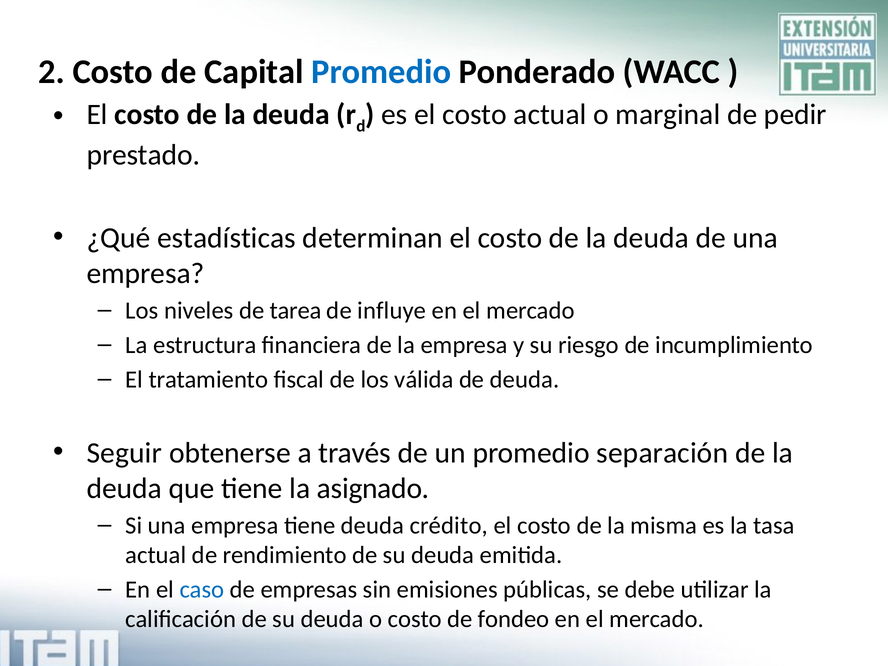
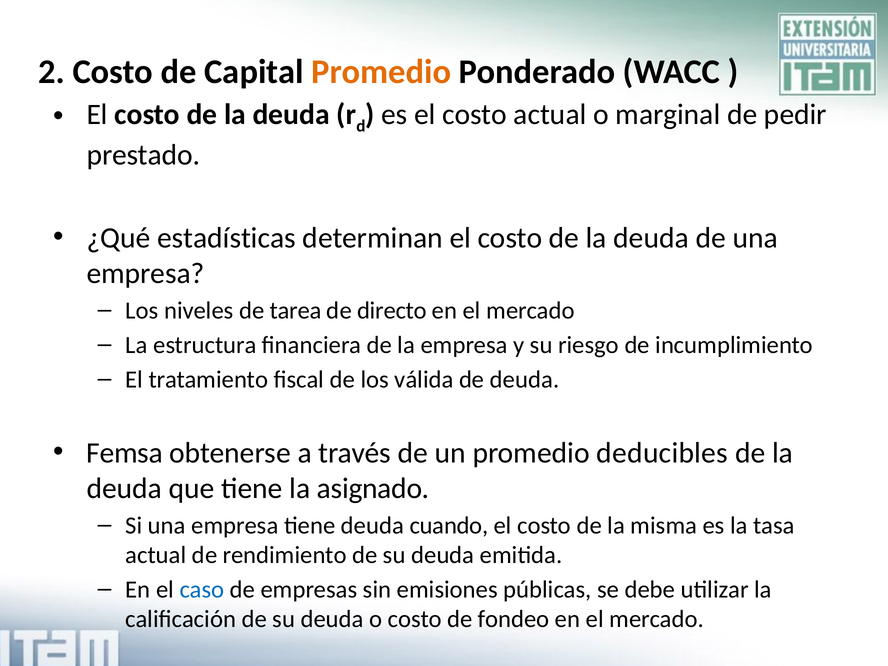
Promedio colour: blue -> orange (381, 72)
influye: influye -> directo (392, 310)
Seguir: Seguir -> Femsa (125, 453)
separación: separación -> deducibles (662, 453)
crédito: crédito -> cuando (449, 526)
